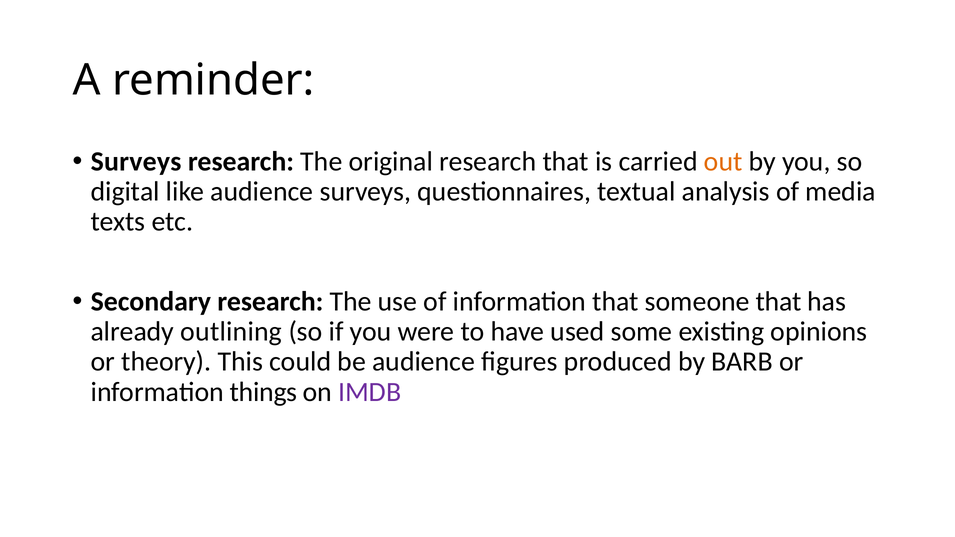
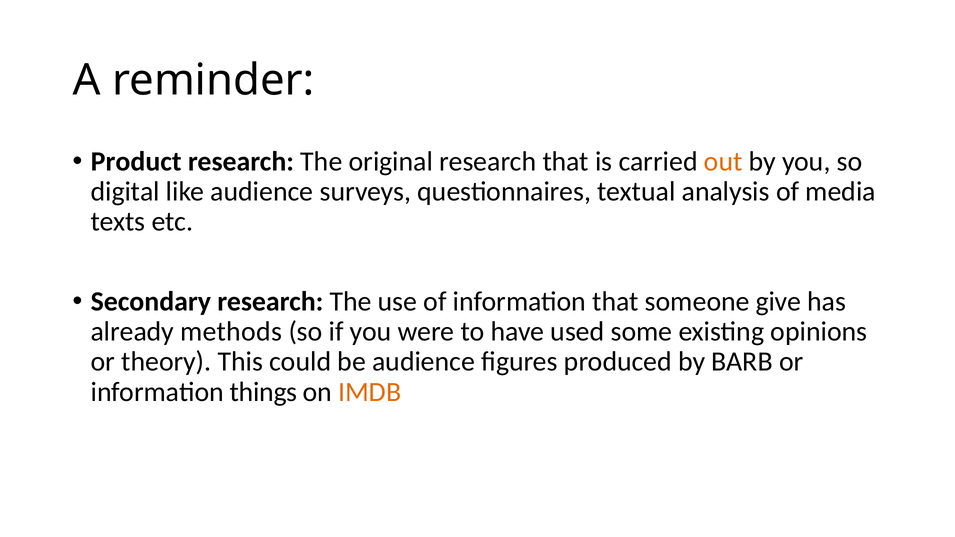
Surveys: Surveys -> Product (136, 161)
someone that: that -> give (778, 302)
outlining: outlining -> methods (231, 332)
IMDB colour: purple -> orange (370, 392)
